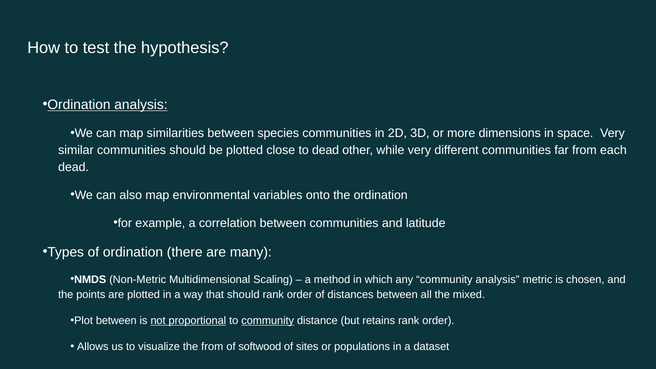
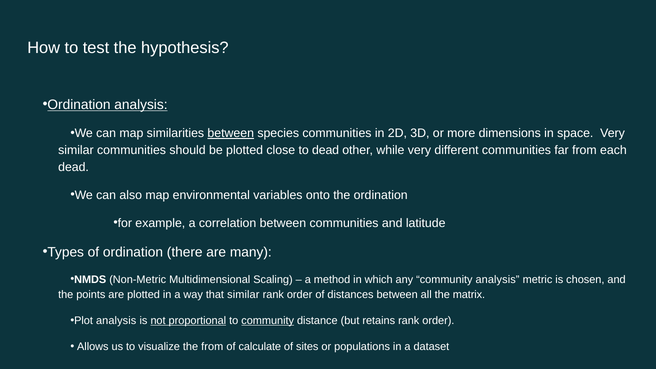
between underline: none -> present (231, 133)
that should: should -> similar (243, 295)
mixed: mixed -> matrix (469, 295)
Plot between: between -> analysis (116, 321)
softwood: softwood -> calculate (260, 347)
